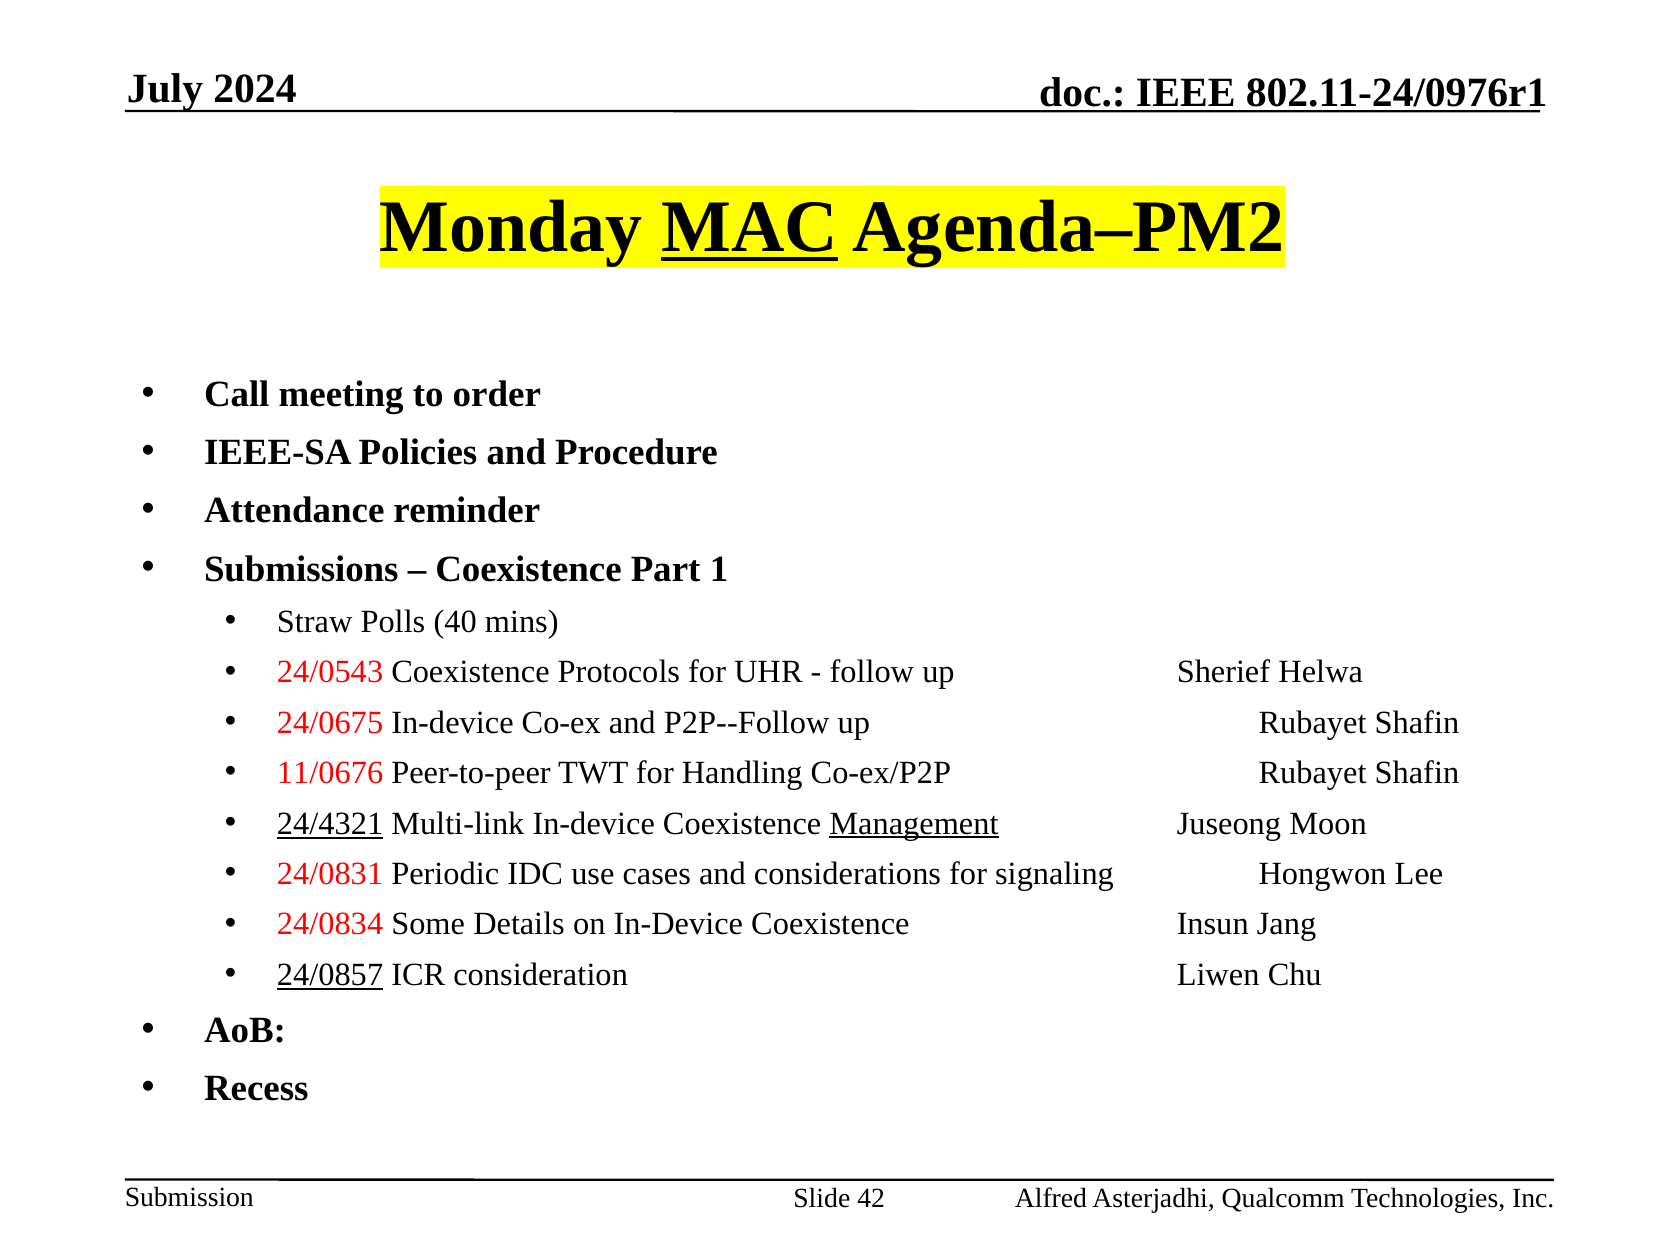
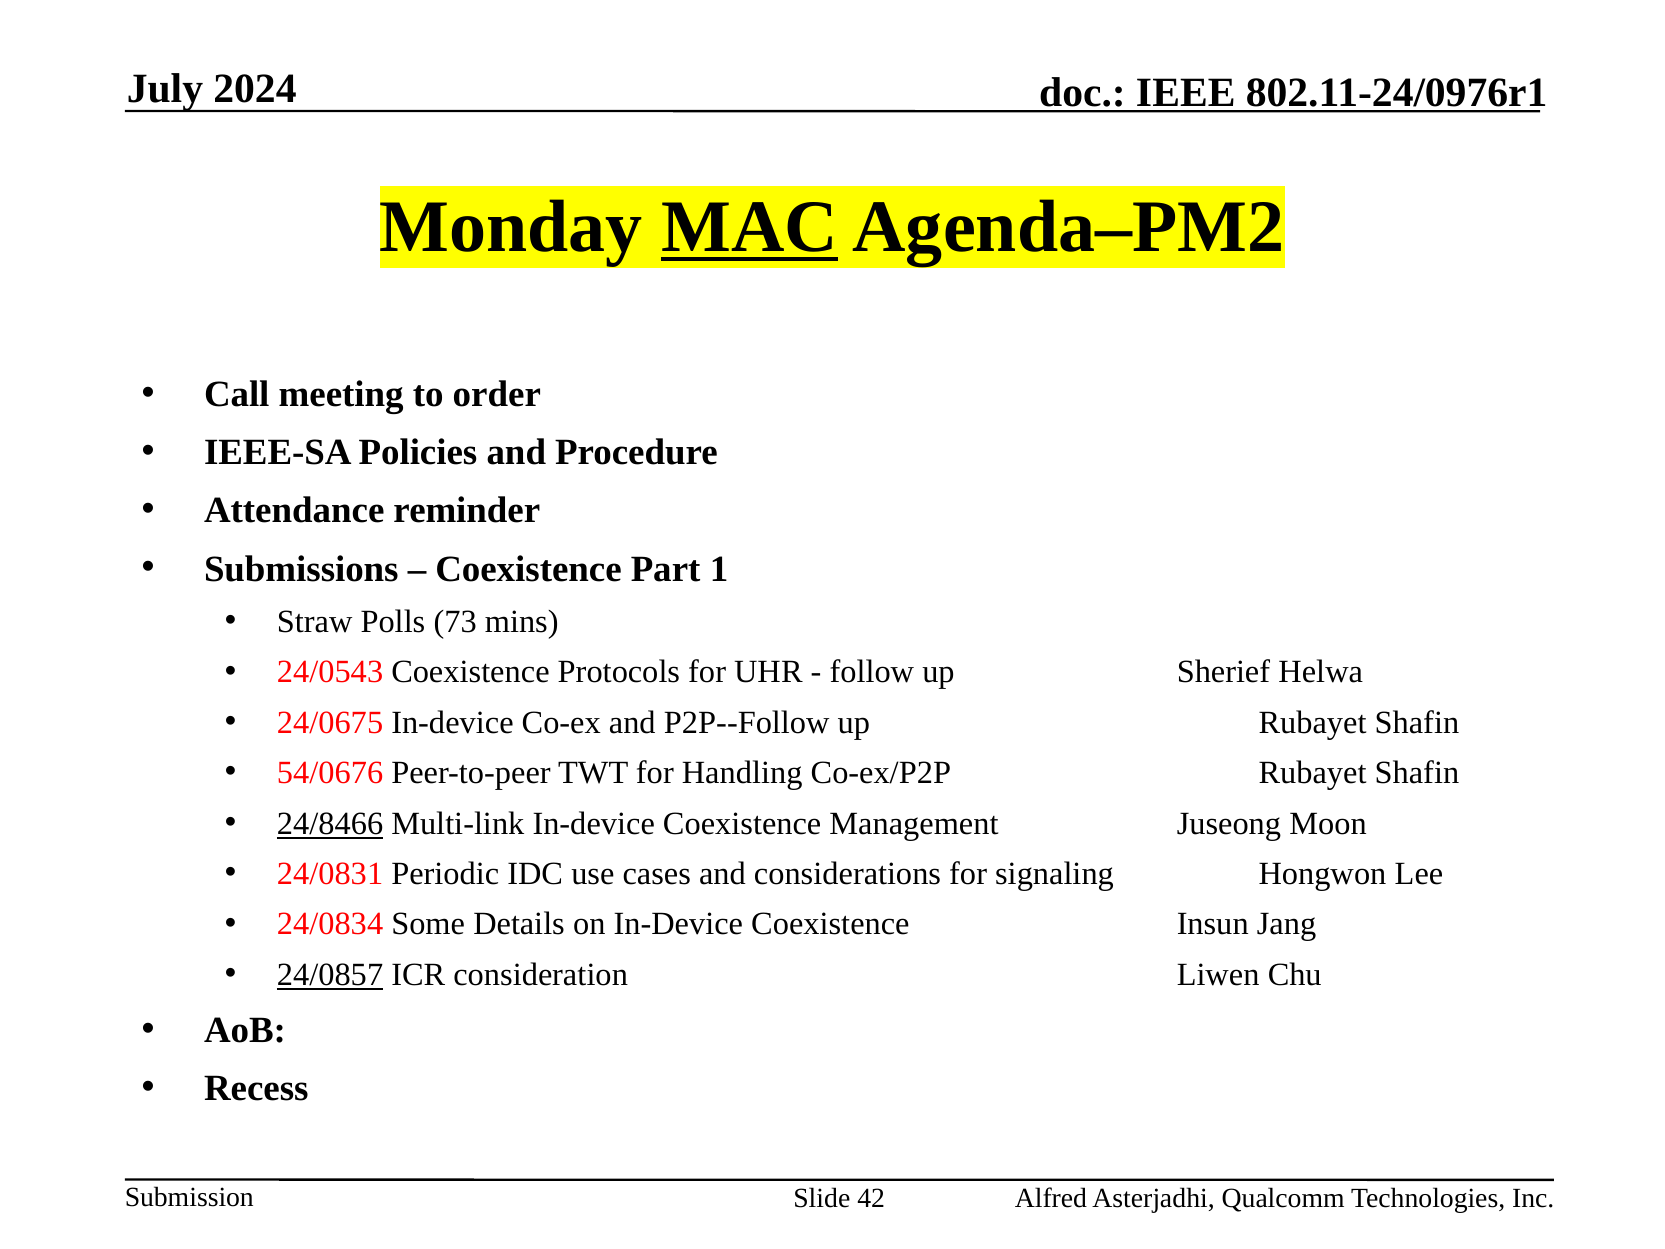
40: 40 -> 73 (455, 622)
11/0676: 11/0676 -> 54/0676 (330, 773)
24/4321: 24/4321 -> 24/8466 (330, 823)
Management underline: present -> none (914, 823)
